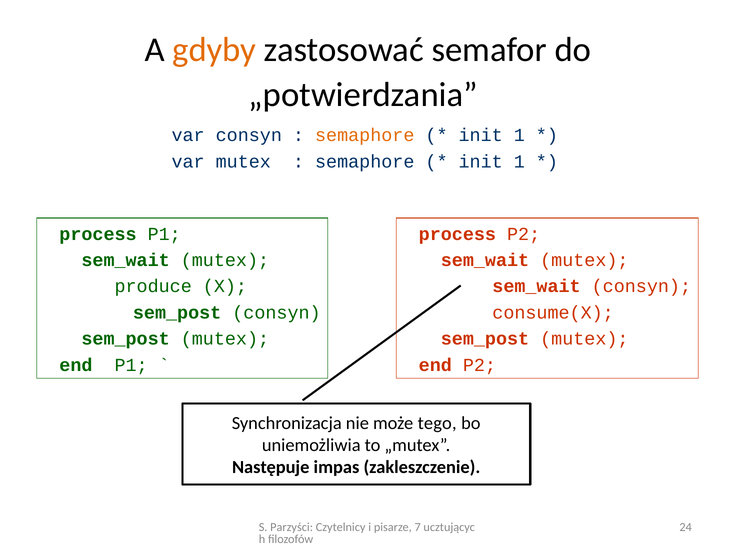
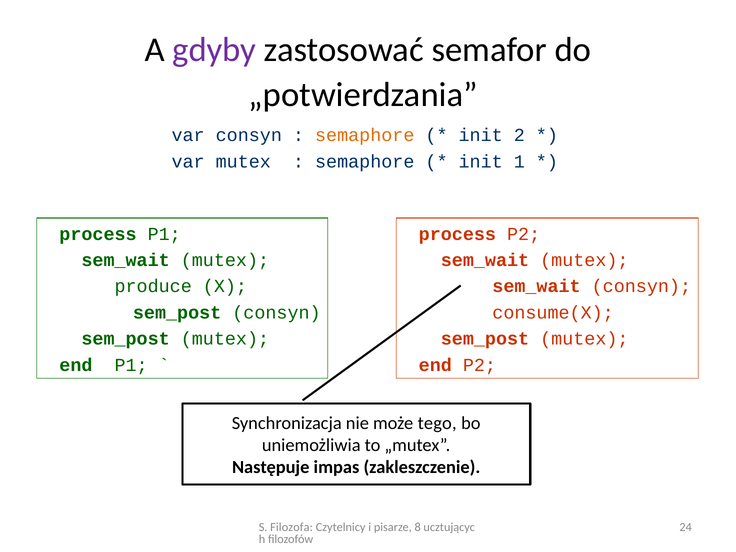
gdyby colour: orange -> purple (214, 50)
1: 1 -> 2 (519, 135)
Parzyści: Parzyści -> Filozofa (292, 527)
7: 7 -> 8 (418, 527)
